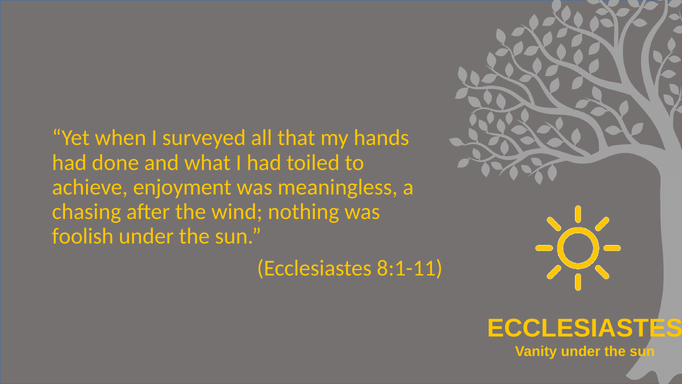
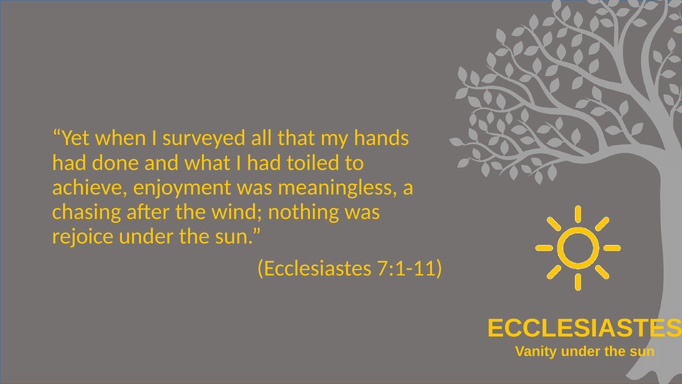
foolish: foolish -> rejoice (83, 236)
8:1-11: 8:1-11 -> 7:1-11 (410, 268)
